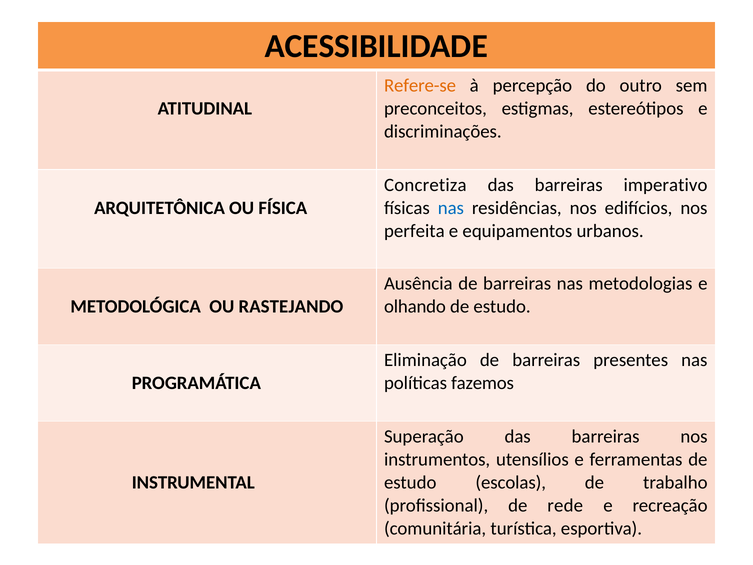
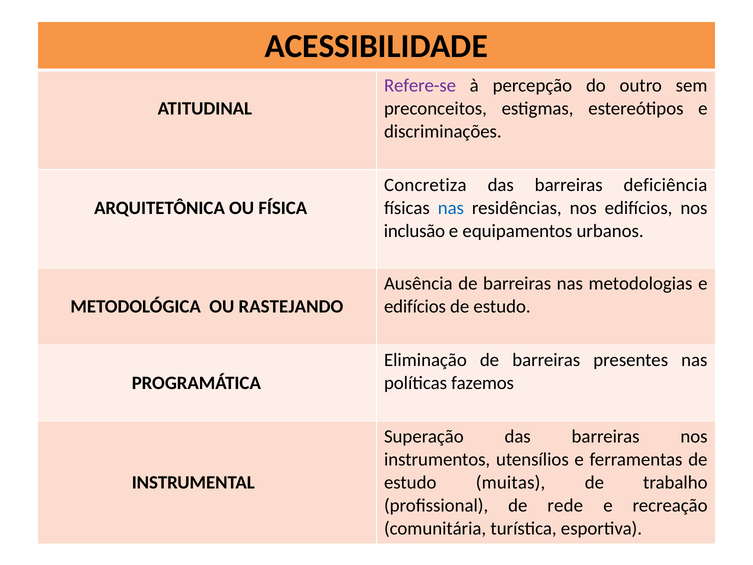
Refere-se colour: orange -> purple (420, 85)
imperativo: imperativo -> deficiência (665, 185)
perfeita: perfeita -> inclusão (414, 231)
olhando: olhando -> edifícios (415, 307)
escolas: escolas -> muitas (511, 483)
